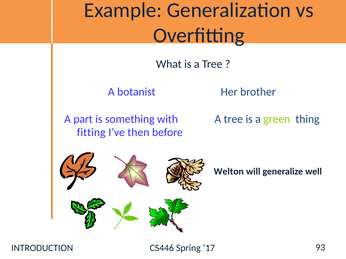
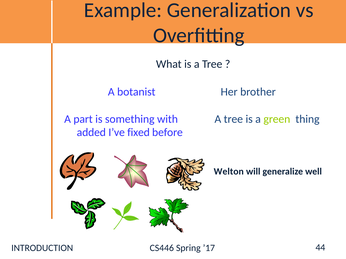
fitting: fitting -> added (91, 133)
then: then -> fixed (139, 133)
93: 93 -> 44 (320, 248)
